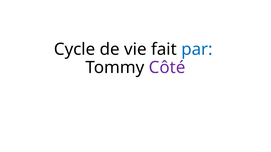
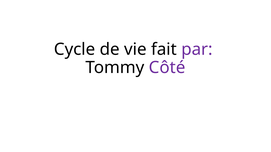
par colour: blue -> purple (197, 49)
